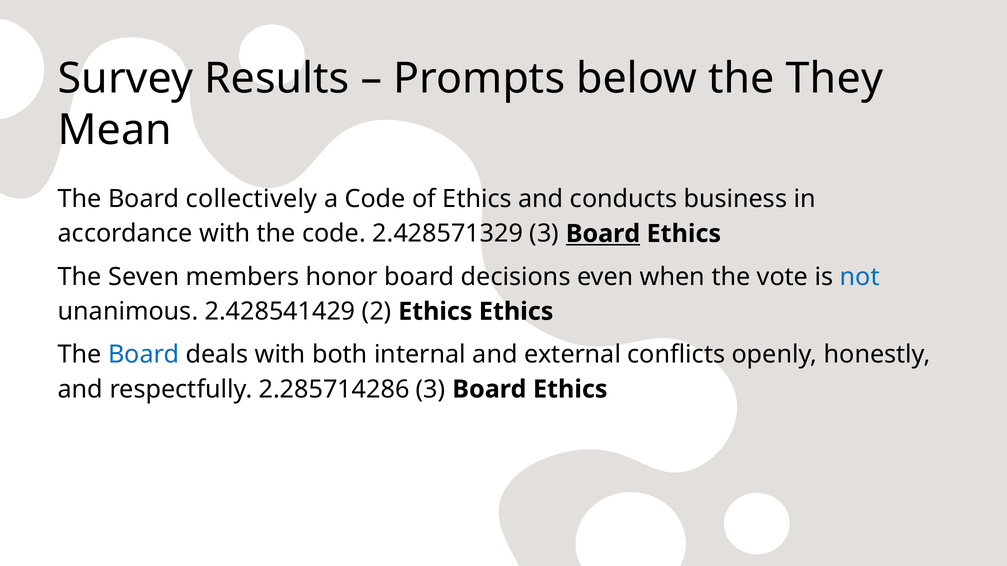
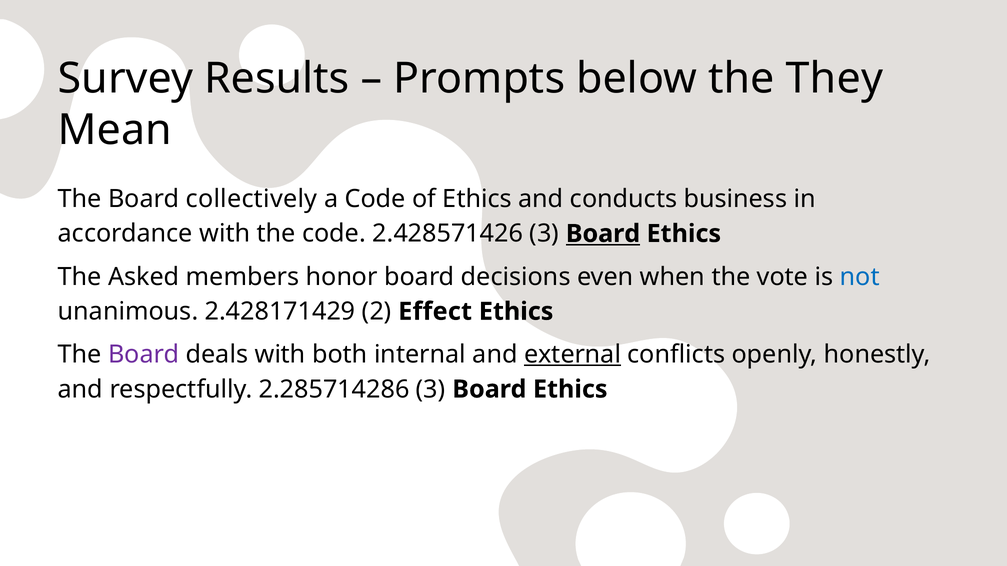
2.428571329: 2.428571329 -> 2.428571426 (448, 234)
Seven: Seven -> Asked (144, 277)
2.428541429: 2.428541429 -> 2.428171429 (280, 312)
2 Ethics: Ethics -> Effect (435, 312)
Board colour: blue -> purple (144, 355)
external underline: none -> present (573, 355)
